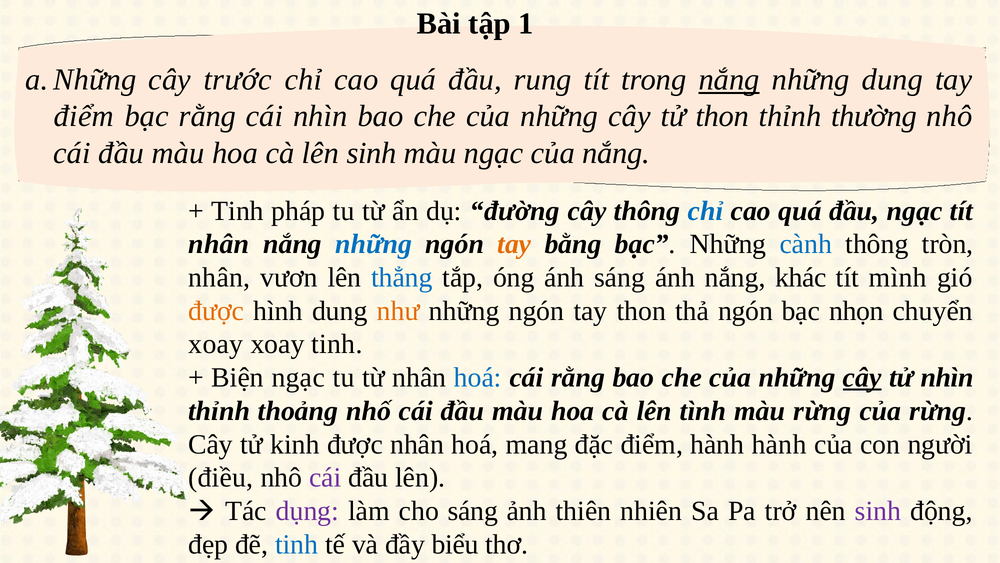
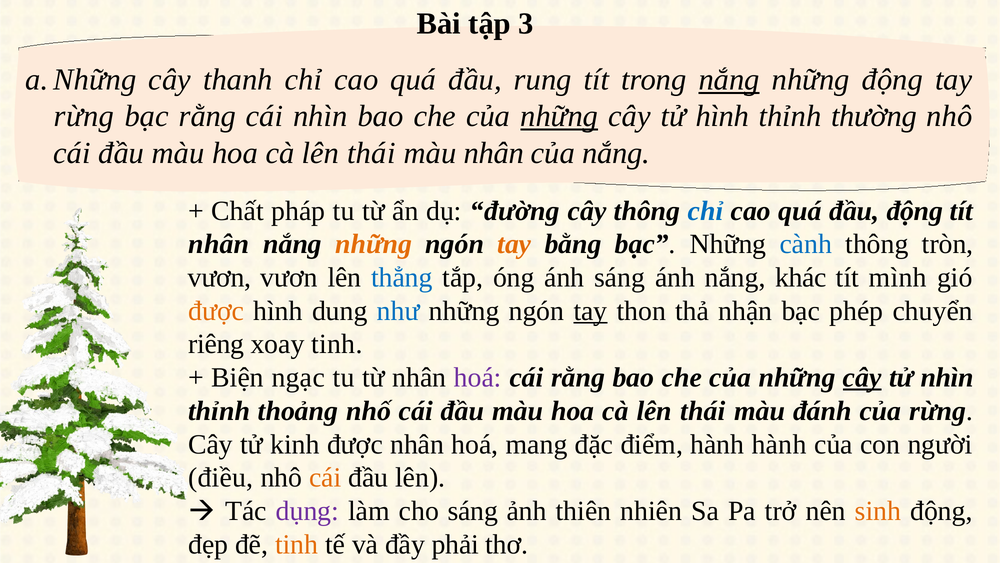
1: 1 -> 3 (526, 24)
trước: trước -> thanh (238, 80)
những dung: dung -> động (892, 80)
điểm: điểm -> rừng (84, 116)
những underline: none -> present (559, 116)
tử thon: thon -> hình (722, 116)
sinh: sinh -> thái (371, 153)
màu ngạc: ngạc -> nhân (494, 153)
Tinh: Tinh -> Chất (238, 211)
đầu ngạc: ngạc -> động (915, 211)
những colour: blue -> orange (374, 244)
nhân: nhân -> vươn (220, 277)
như colour: orange -> blue (398, 311)
tay underline: none -> present (590, 311)
thả ngón: ngón -> nhận (745, 311)
nhọn: nhọn -> phép (856, 311)
xoay: xoay -> riêng (216, 344)
hoá colour: blue -> purple (478, 377)
tình: tình -> thái (703, 411)
màu rừng: rừng -> đánh (822, 411)
cái colour: purple -> orange (325, 477)
sinh colour: purple -> orange (878, 511)
tinh colour: blue -> orange (297, 544)
biểu: biểu -> phải (455, 544)
